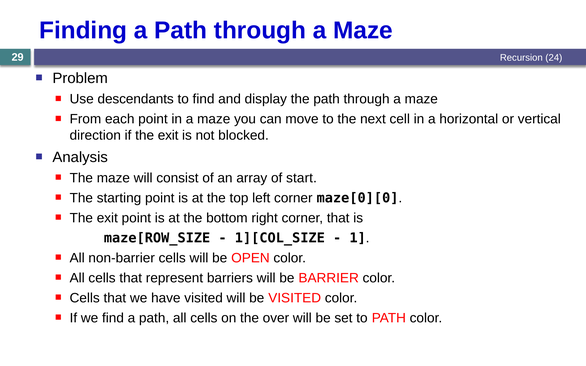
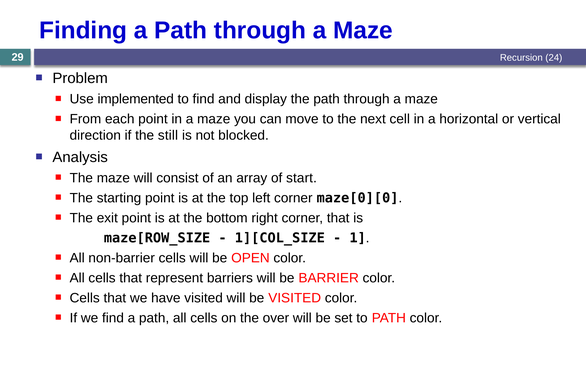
descendants: descendants -> implemented (136, 99)
if the exit: exit -> still (168, 135)
